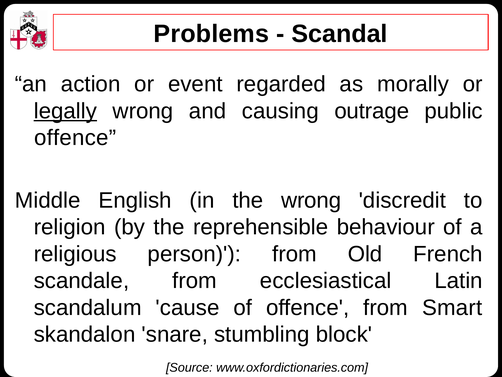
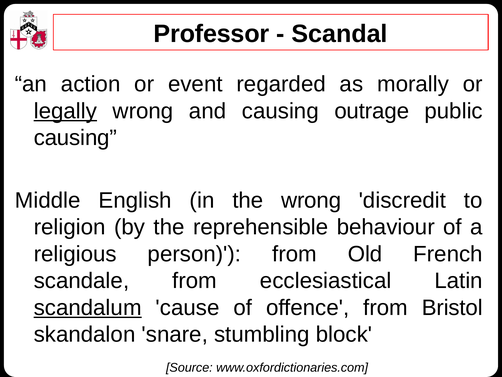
Problems: Problems -> Professor (211, 34)
offence: offence -> causing (75, 138)
scandalum underline: none -> present (88, 307)
Smart: Smart -> Bristol (452, 307)
